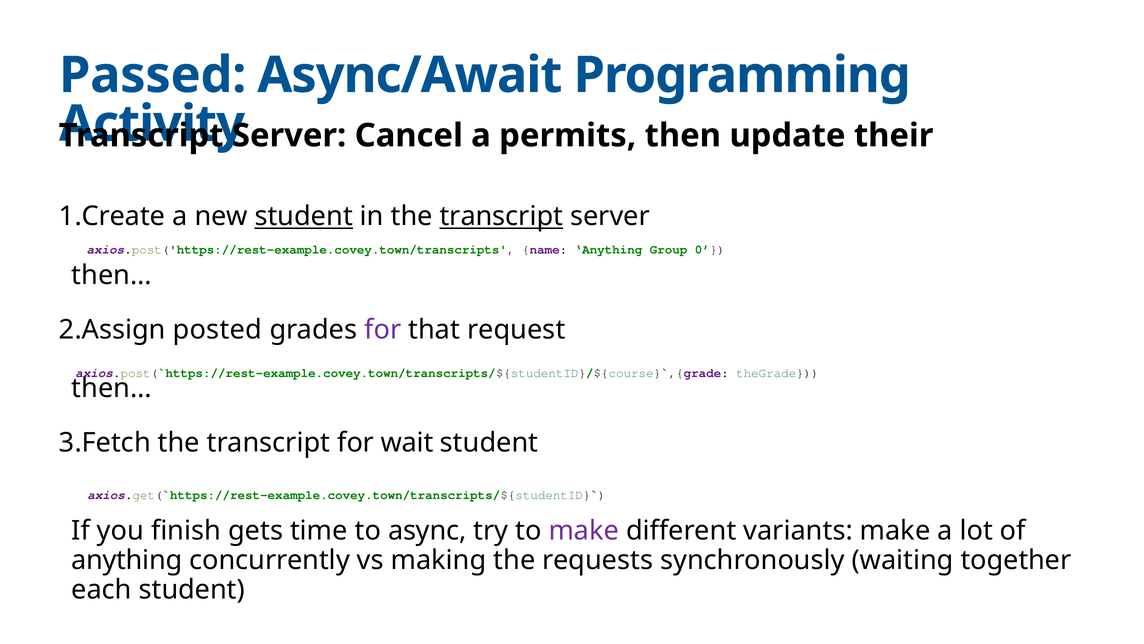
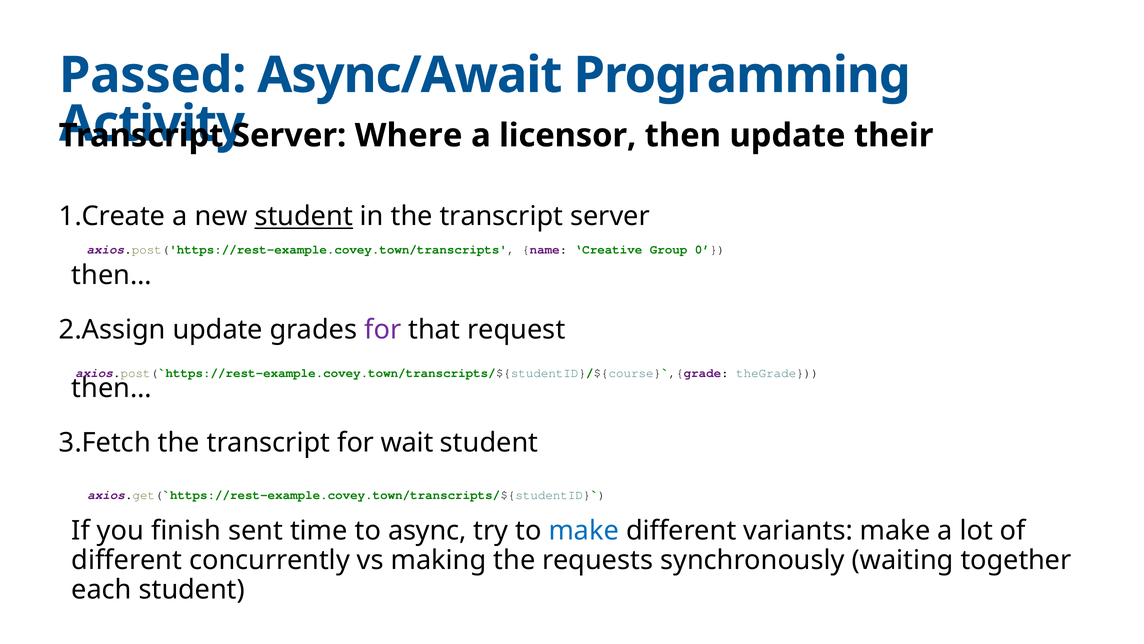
Cancel: Cancel -> Where (409, 135)
permits: permits -> licensor (568, 135)
transcript underline: present -> none (501, 216)
name Anything: Anything -> Creative (609, 249)
posted: posted -> update (218, 329)
gets: gets -> sent (256, 530)
make colour: purple -> blue (584, 530)
anything: anything -> different (127, 560)
